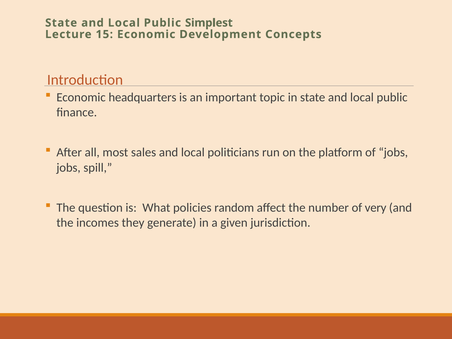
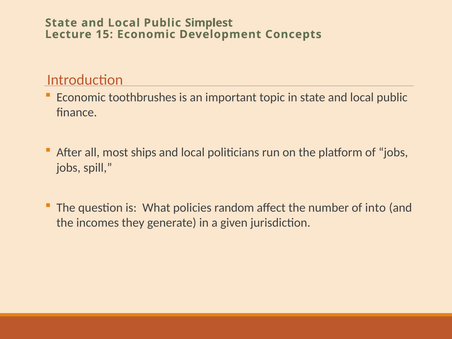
headquarters: headquarters -> toothbrushes (142, 97)
sales: sales -> ships (144, 152)
very: very -> into (375, 208)
